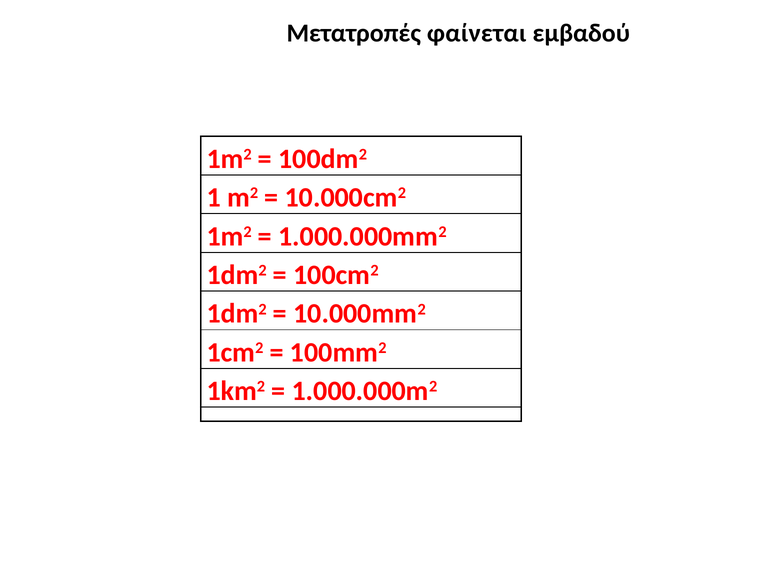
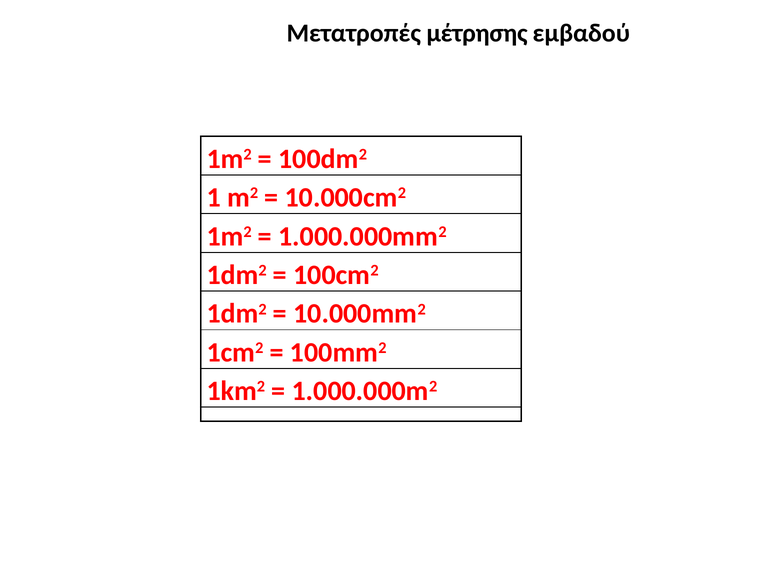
φαίνεται: φαίνεται -> μέτρησης (477, 33)
